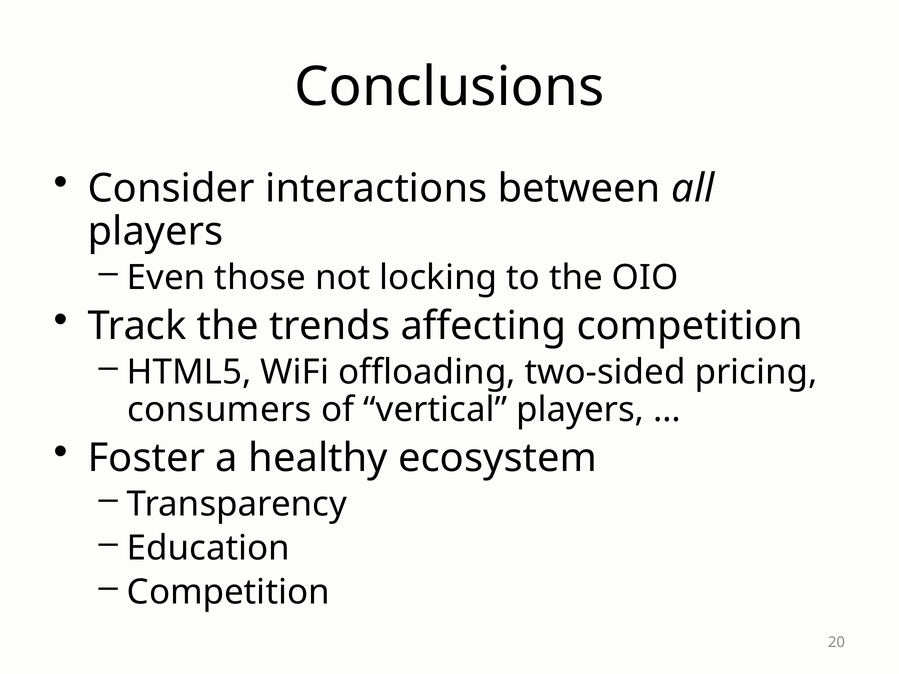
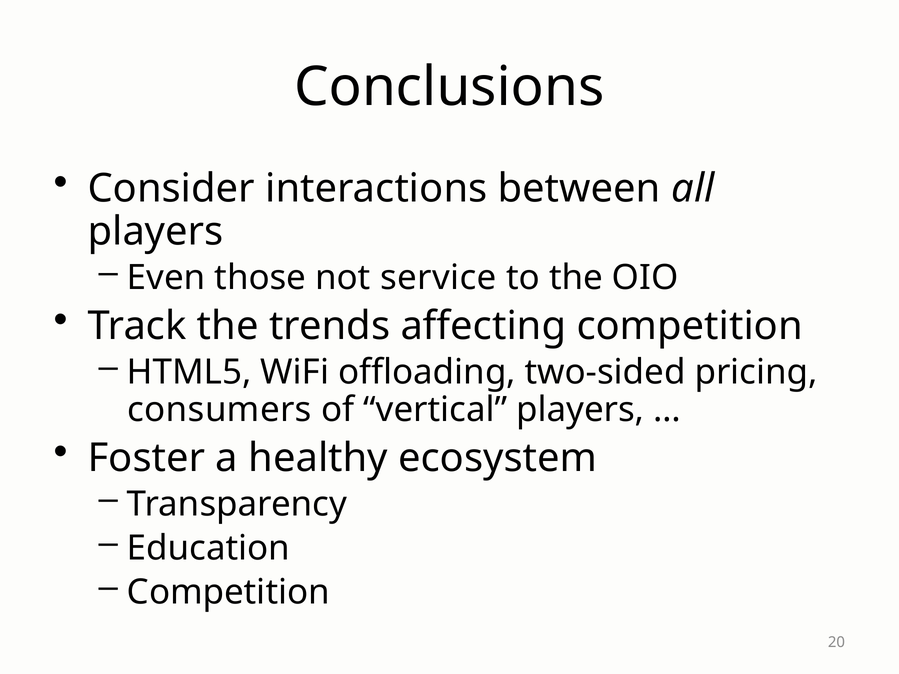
locking: locking -> service (438, 278)
